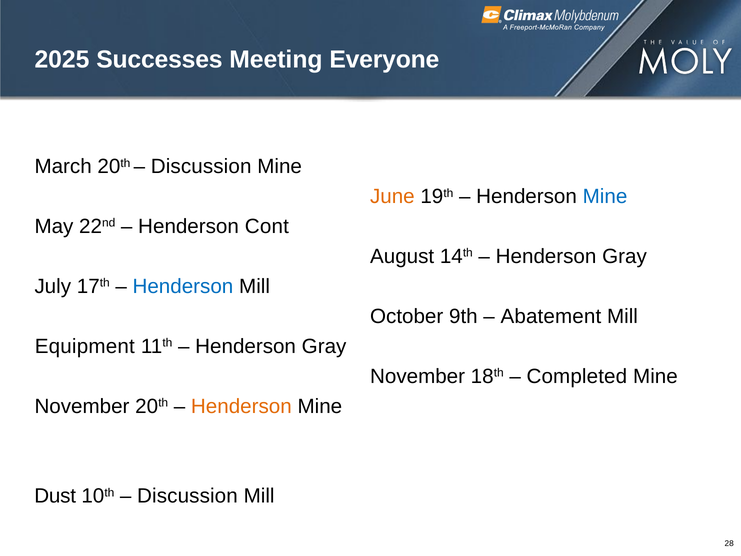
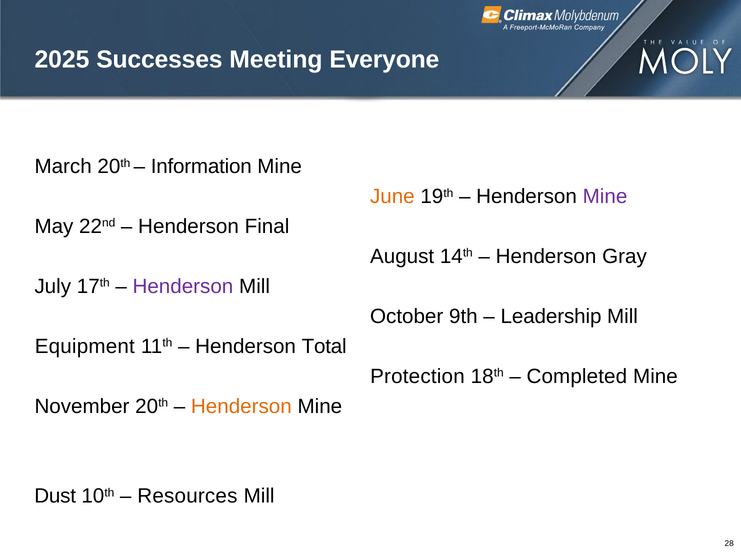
Discussion: Discussion -> Information (201, 166)
Mine colour: blue -> purple (605, 196)
Cont: Cont -> Final (267, 226)
Henderson colour: blue -> purple (183, 286)
Abatement: Abatement -> Leadership (551, 316)
Gray: Gray -> Total (324, 346)
November: November -> Protection (417, 376)
Discussion: Discussion -> Resources (187, 496)
